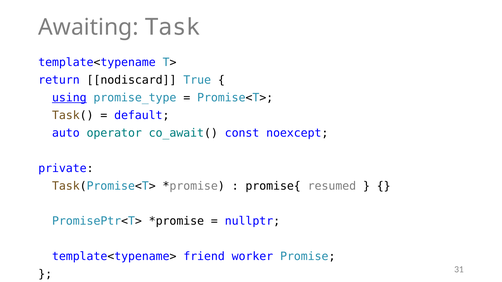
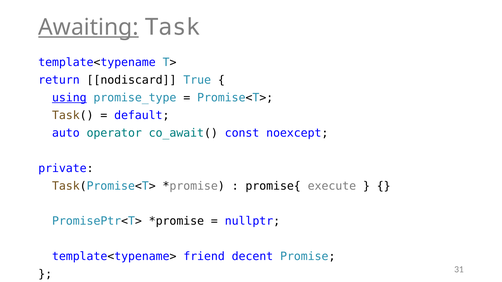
Awaiting underline: none -> present (88, 27)
resumed: resumed -> execute (332, 186)
worker: worker -> decent (252, 257)
